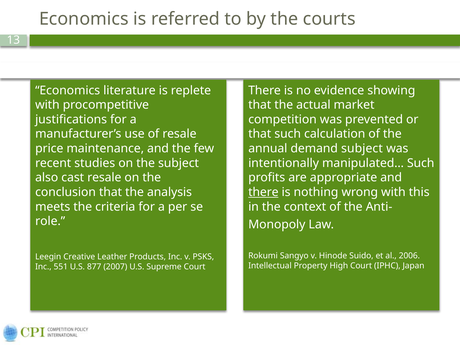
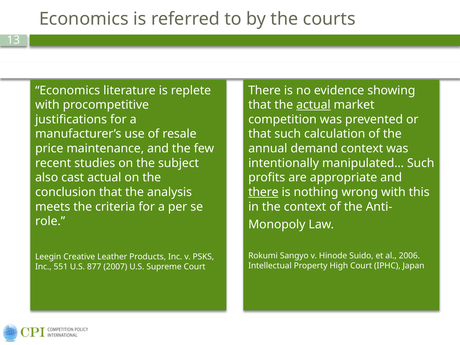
actual underline: none -> present (313, 105)
demand subject: subject -> context (362, 149)
cast resale: resale -> actual (104, 178)
